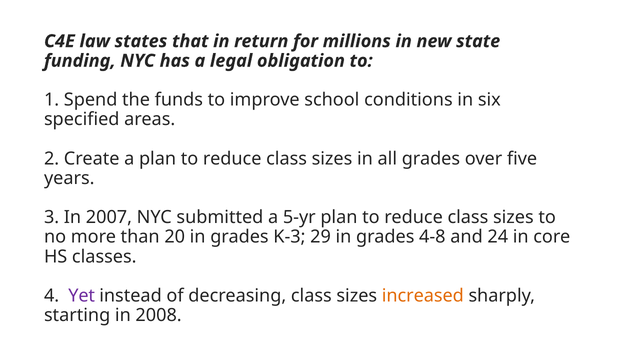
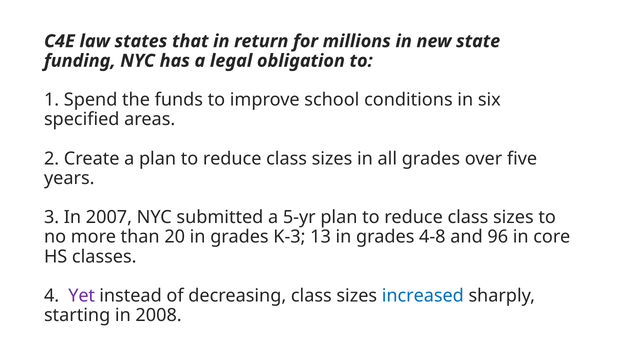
29: 29 -> 13 (321, 237)
24: 24 -> 96 (498, 237)
increased colour: orange -> blue (423, 295)
